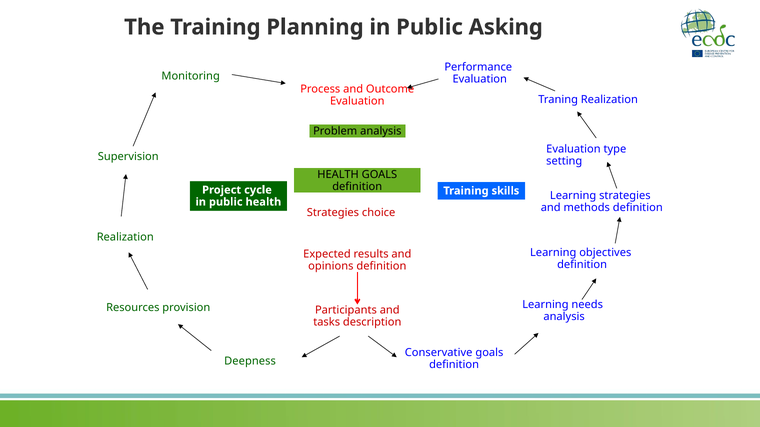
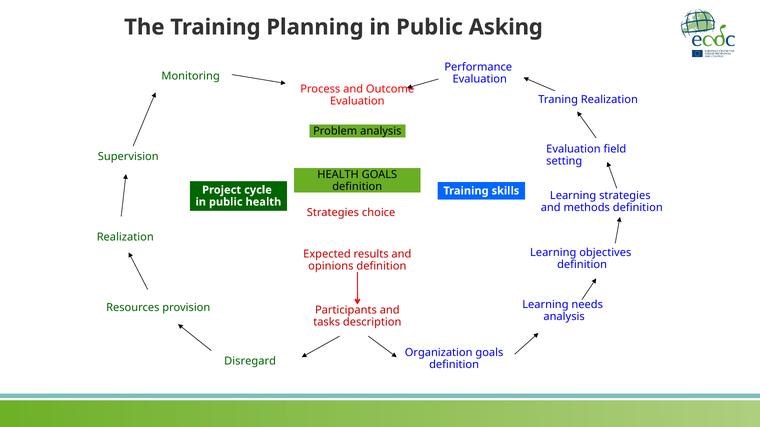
type: type -> field (615, 149)
Conservative: Conservative -> Organization (439, 353)
Deepness: Deepness -> Disregard (250, 362)
